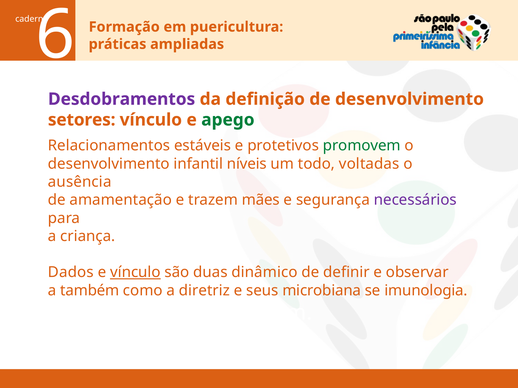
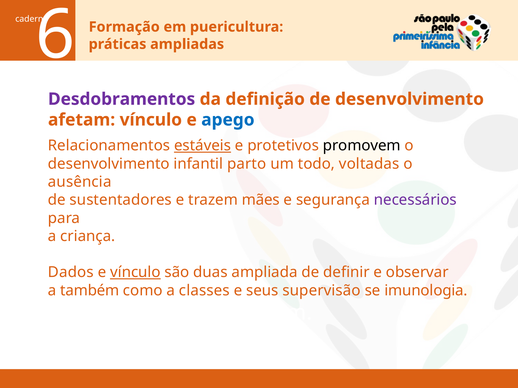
setores: setores -> afetam (82, 120)
apego colour: green -> blue (228, 120)
estáveis underline: none -> present (203, 146)
promovem colour: green -> black (362, 146)
níveis: níveis -> parto (247, 164)
amamentação: amamentação -> sustentadores (121, 200)
dinâmico: dinâmico -> ampliada (265, 273)
diretriz: diretriz -> classes (204, 291)
microbiana: microbiana -> supervisão (322, 291)
